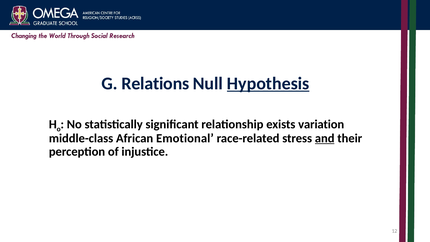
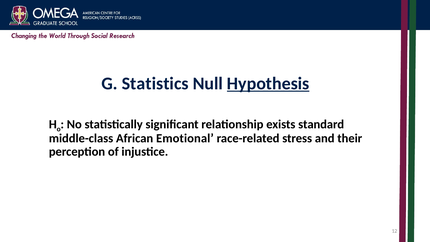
Relations: Relations -> Statistics (155, 83)
variation: variation -> standard (321, 124)
and underline: present -> none (325, 138)
